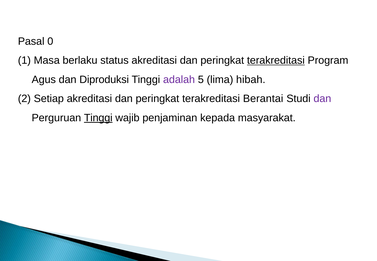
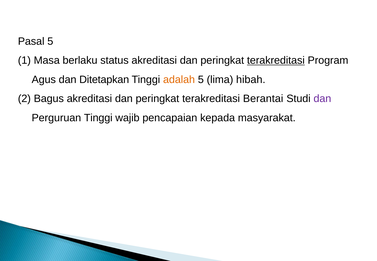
Pasal 0: 0 -> 5 (50, 41)
Diproduksi: Diproduksi -> Ditetapkan (104, 80)
adalah colour: purple -> orange (179, 80)
Setiap: Setiap -> Bagus (49, 99)
Tinggi underline: present -> none (98, 118)
penjaminan: penjaminan -> pencapaian (170, 118)
